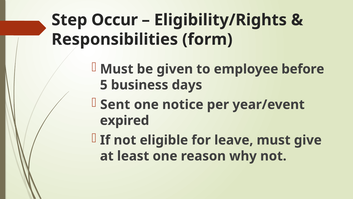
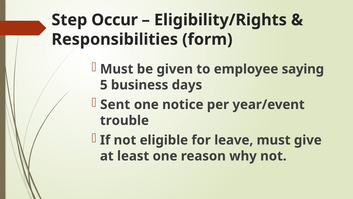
before: before -> saying (303, 69)
expired: expired -> trouble (124, 120)
